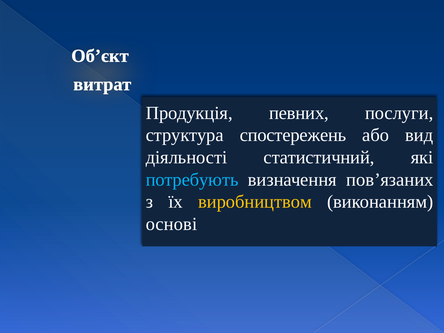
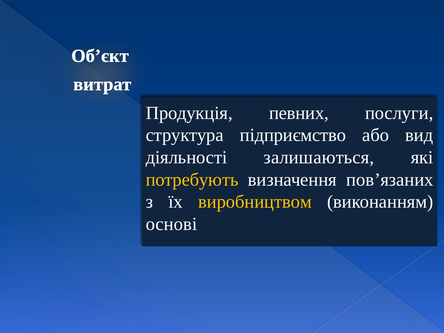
спостережень: спостережень -> підприємство (293, 135)
статистичний: статистичний -> залишаються (319, 157)
потребують colour: light blue -> yellow (192, 180)
